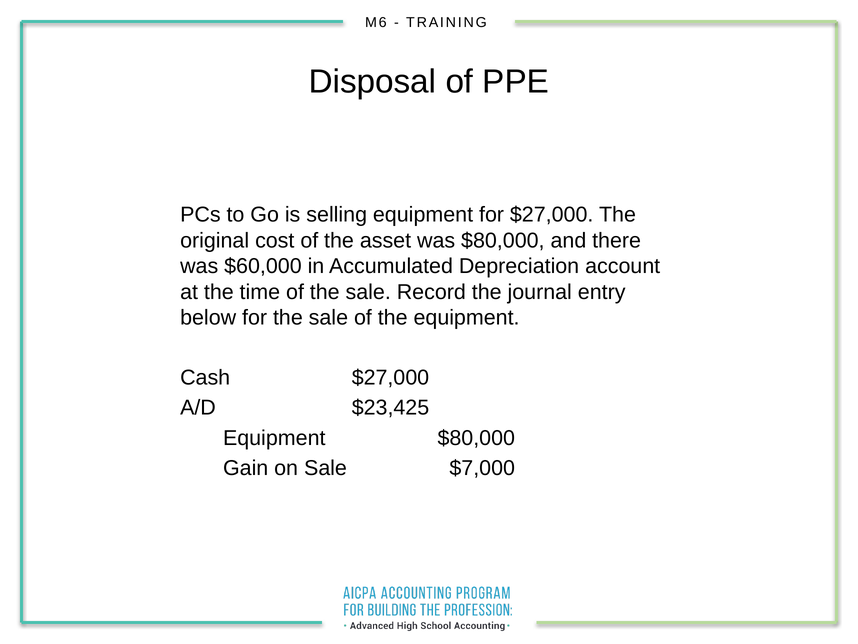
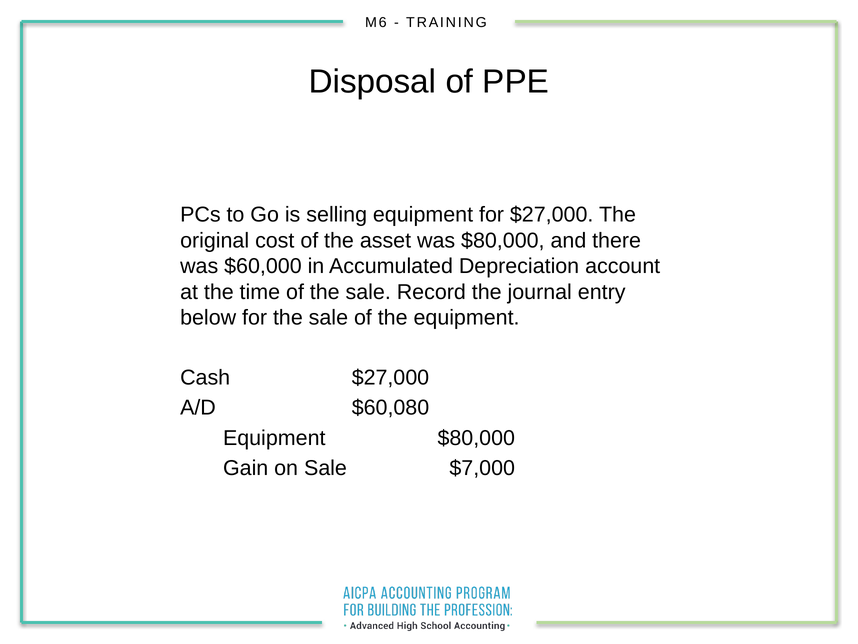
$23,425: $23,425 -> $60,080 (390, 408)
